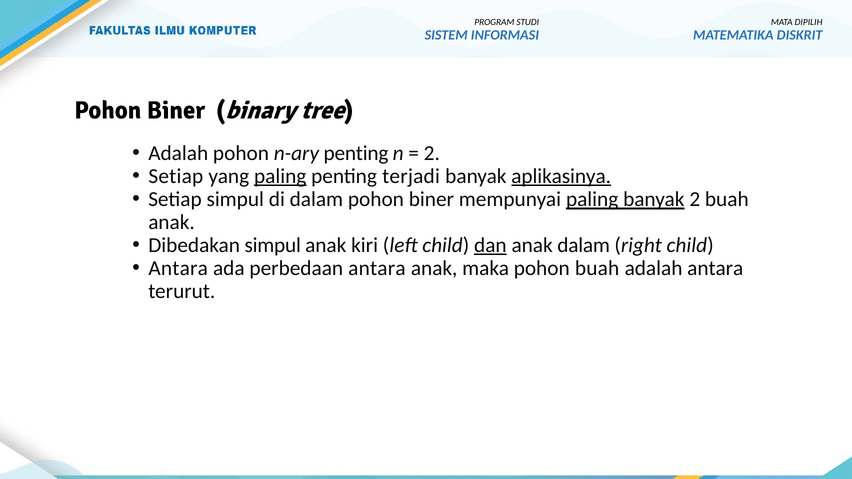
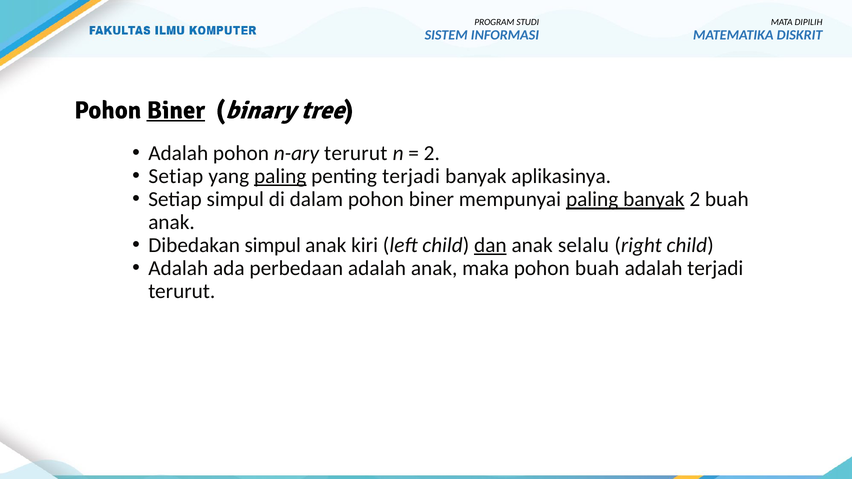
Biner underline: none -> present (176, 110)
n-ary penting: penting -> terurut (356, 153)
aplikasinya underline: present -> none (561, 176)
anak dalam: dalam -> selalu (583, 245)
Antara: Antara -> Adalah (178, 268)
perbedaan antara: antara -> adalah (377, 268)
adalah antara: antara -> terjadi (715, 268)
